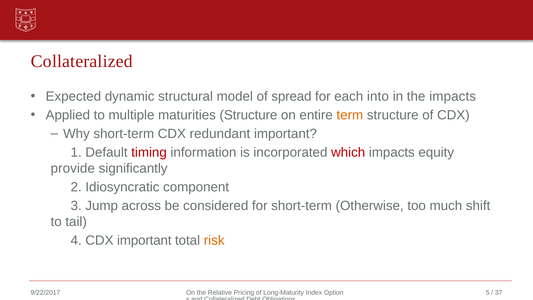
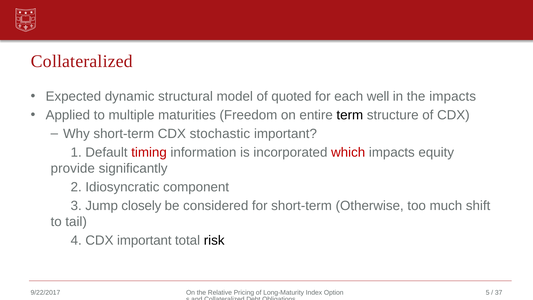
spread: spread -> quoted (291, 96)
into: into -> well (378, 96)
maturities Structure: Structure -> Freedom (248, 115)
term colour: orange -> black (350, 115)
redundant: redundant -> stochastic (220, 134)
across: across -> closely (141, 206)
risk colour: orange -> black (214, 240)
